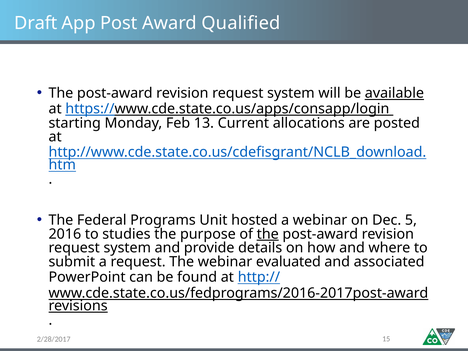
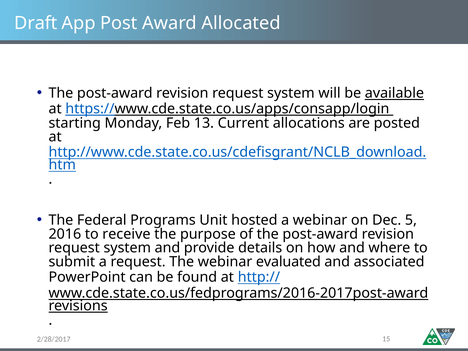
Qualified: Qualified -> Allocated (241, 23)
studies: studies -> receive (126, 234)
the underline: present -> none (268, 234)
